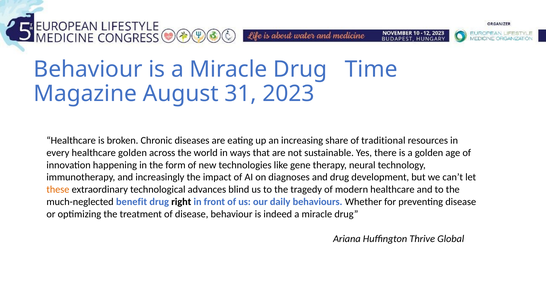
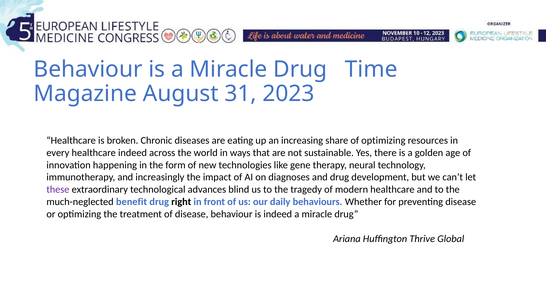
of traditional: traditional -> optimizing (383, 140)
healthcare golden: golden -> indeed (133, 153)
these colour: orange -> purple (58, 190)
